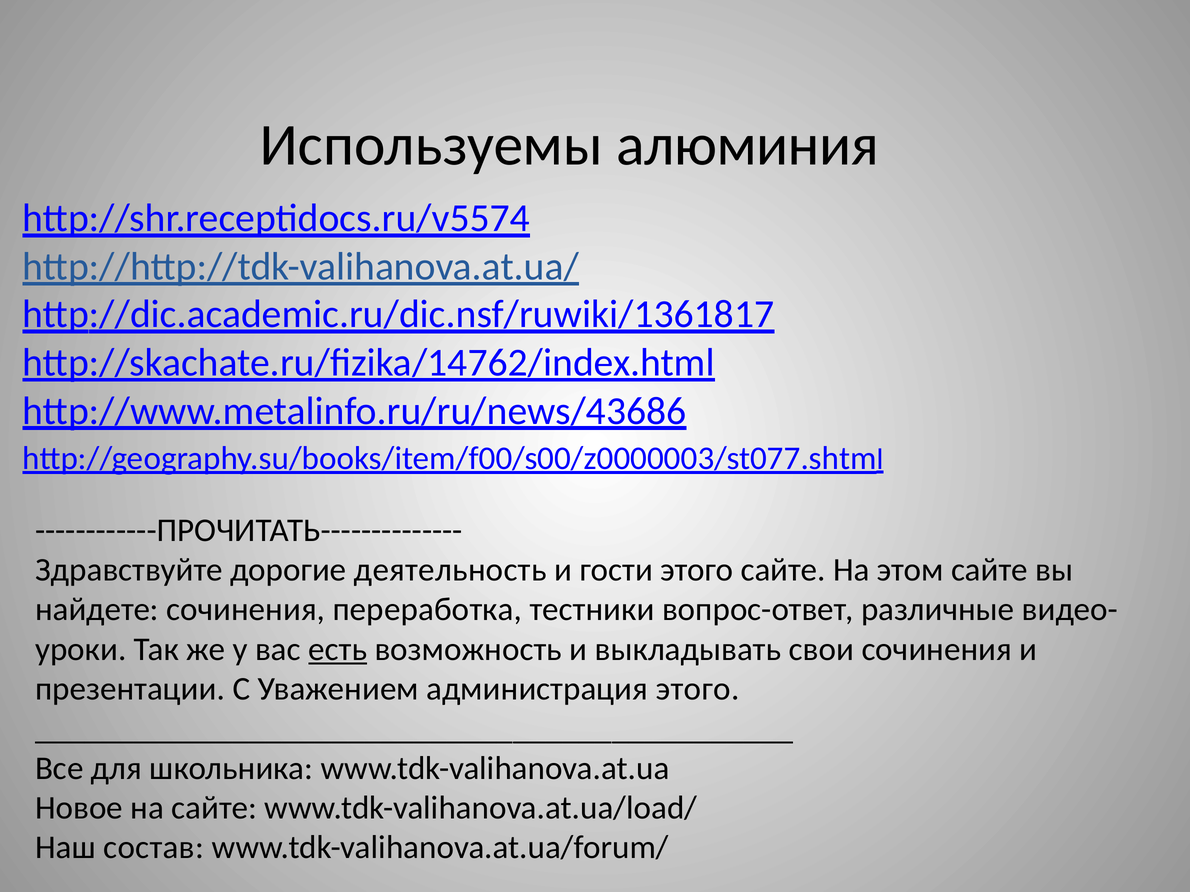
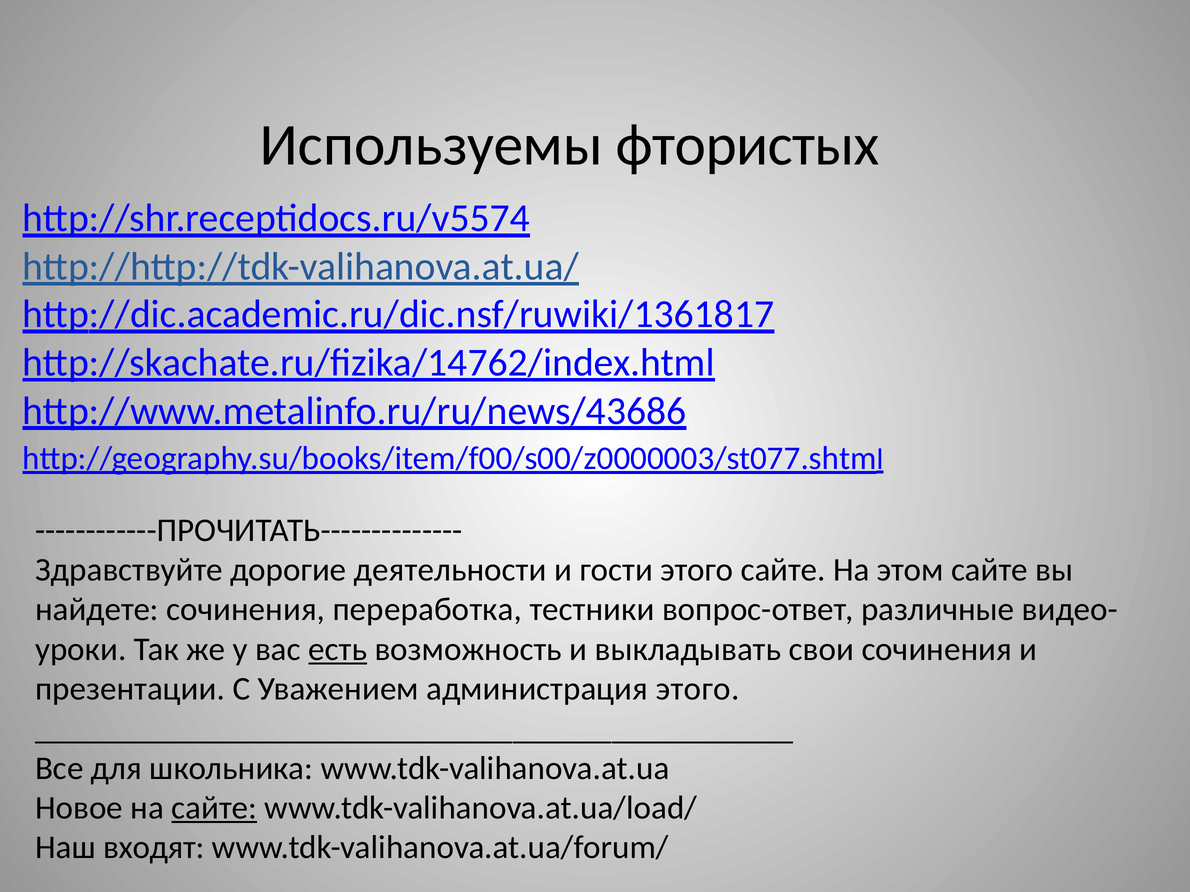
алюминия: алюминия -> фтористых (748, 145)
деятельность: деятельность -> деятельности (450, 570)
сайте underline: none -> present (214, 808)
состав: состав -> входят (154, 848)
